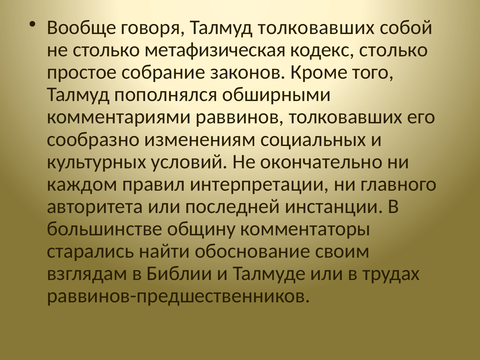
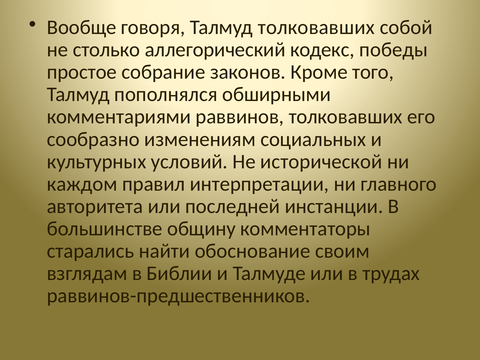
метафизическая: метафизическая -> аллегорический (215, 50)
кодекс столько: столько -> победы (394, 50)
окончательно: окончательно -> исторической (321, 162)
